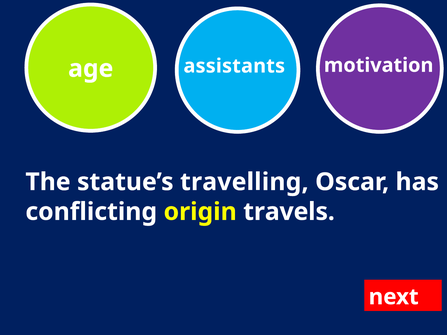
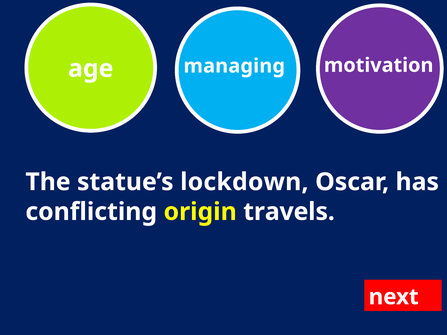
assistants: assistants -> managing (234, 66)
travelling: travelling -> lockdown (244, 182)
